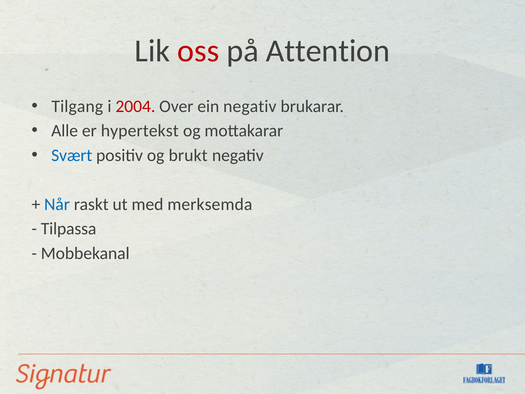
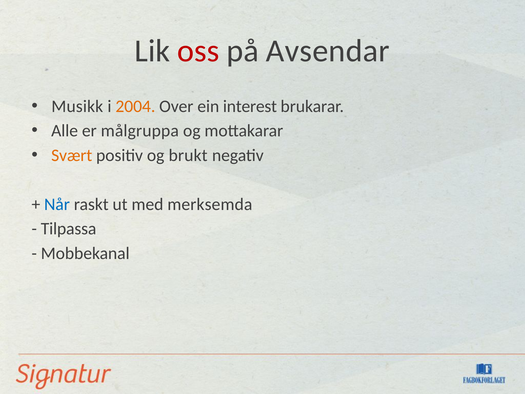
Attention: Attention -> Avsendar (328, 51)
Tilgang: Tilgang -> Musikk (77, 106)
2004 colour: red -> orange (135, 106)
ein negativ: negativ -> interest (250, 106)
hypertekst: hypertekst -> målgruppa (140, 131)
Svært colour: blue -> orange (72, 155)
